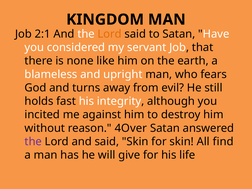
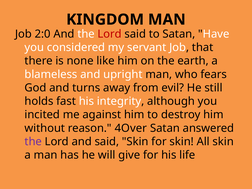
2:1: 2:1 -> 2:0 (43, 34)
Lord colour: orange -> red (110, 34)
All find: find -> skin (223, 142)
